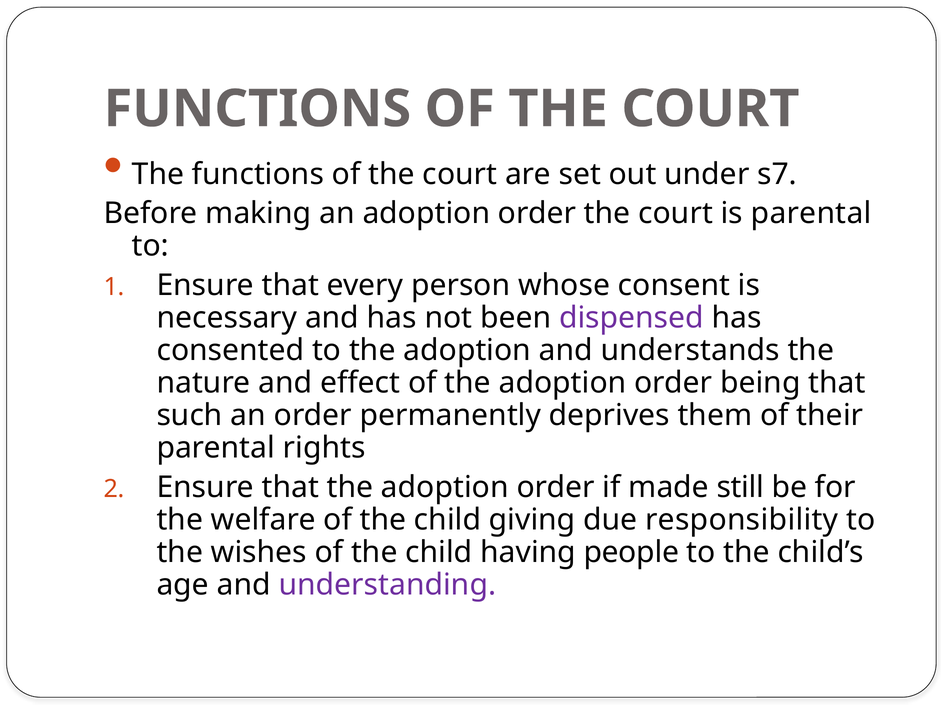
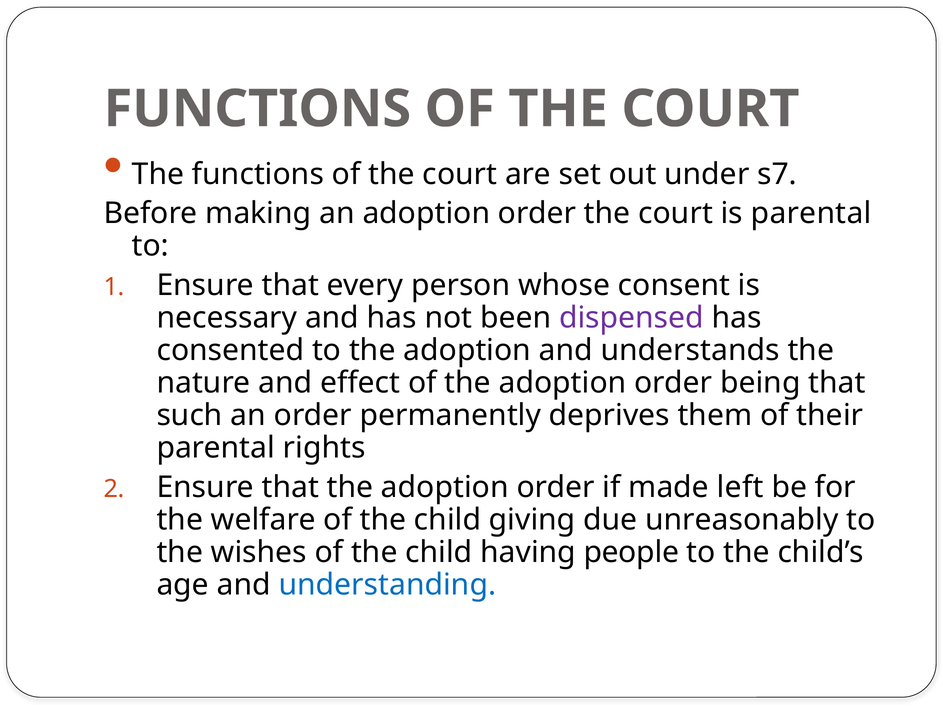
still: still -> left (740, 487)
responsibility: responsibility -> unreasonably (742, 520)
understanding colour: purple -> blue (387, 585)
